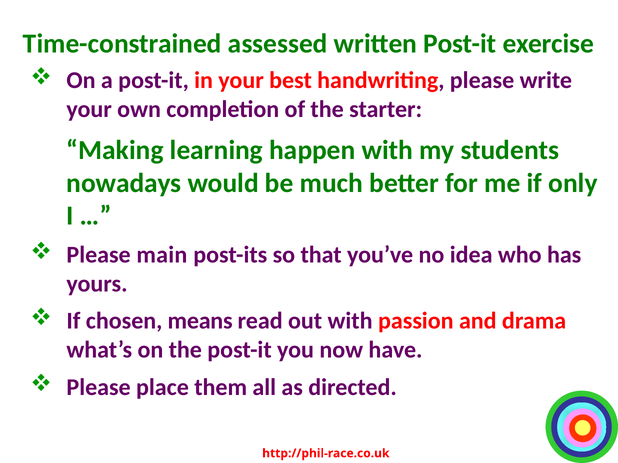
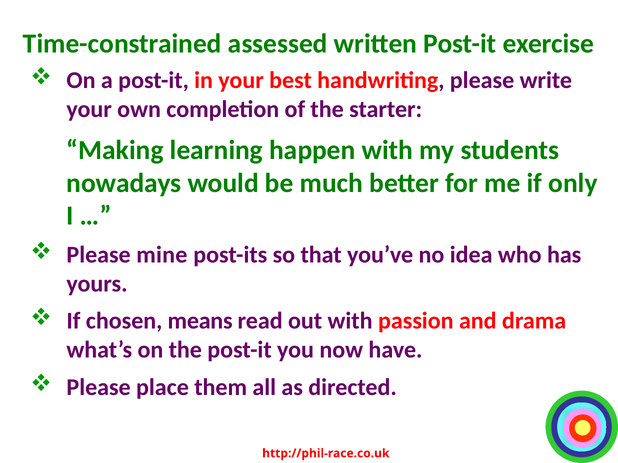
main: main -> mine (162, 255)
